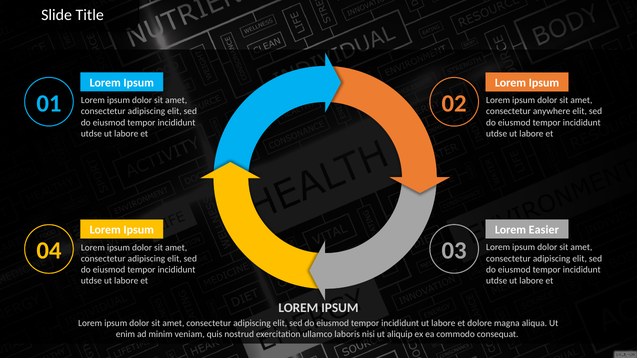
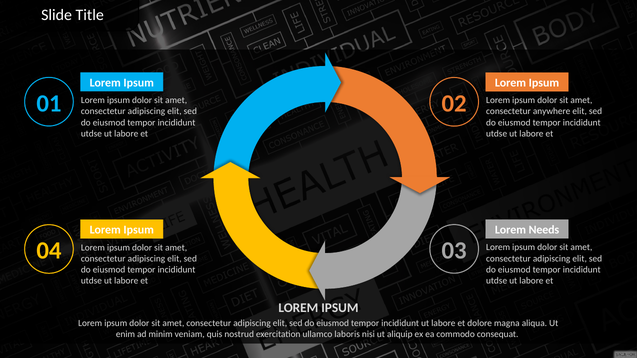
Easier: Easier -> Needs (544, 230)
